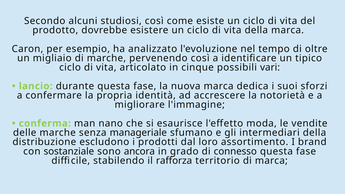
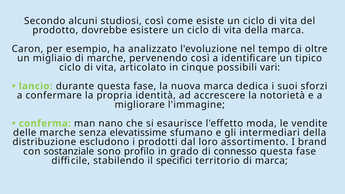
manageriale: manageriale -> elevatissime (138, 133)
ancora: ancora -> profilo (139, 151)
rafforza: rafforza -> specifici (174, 161)
